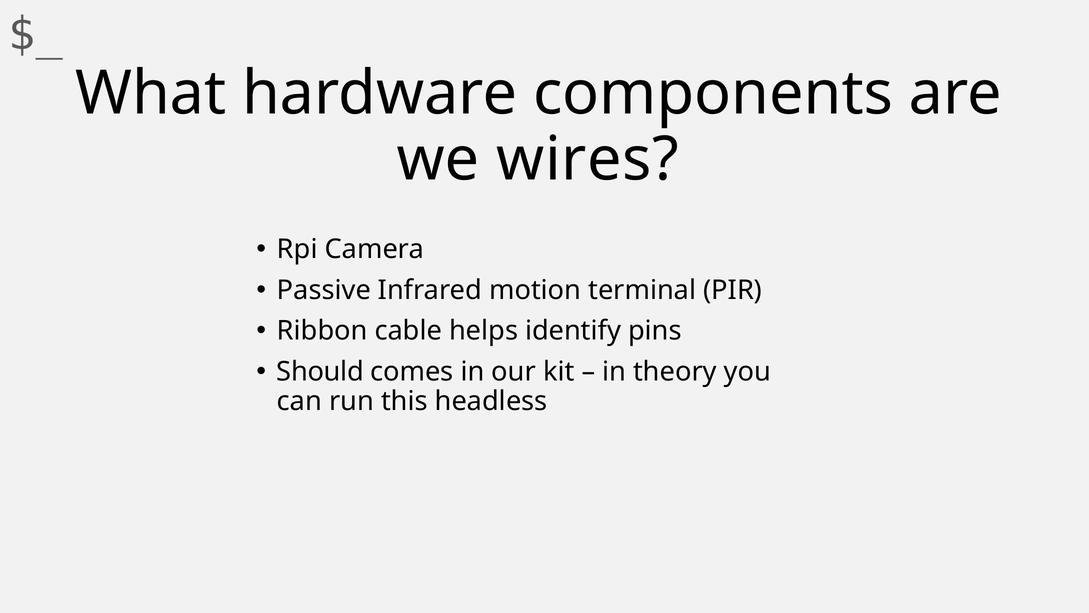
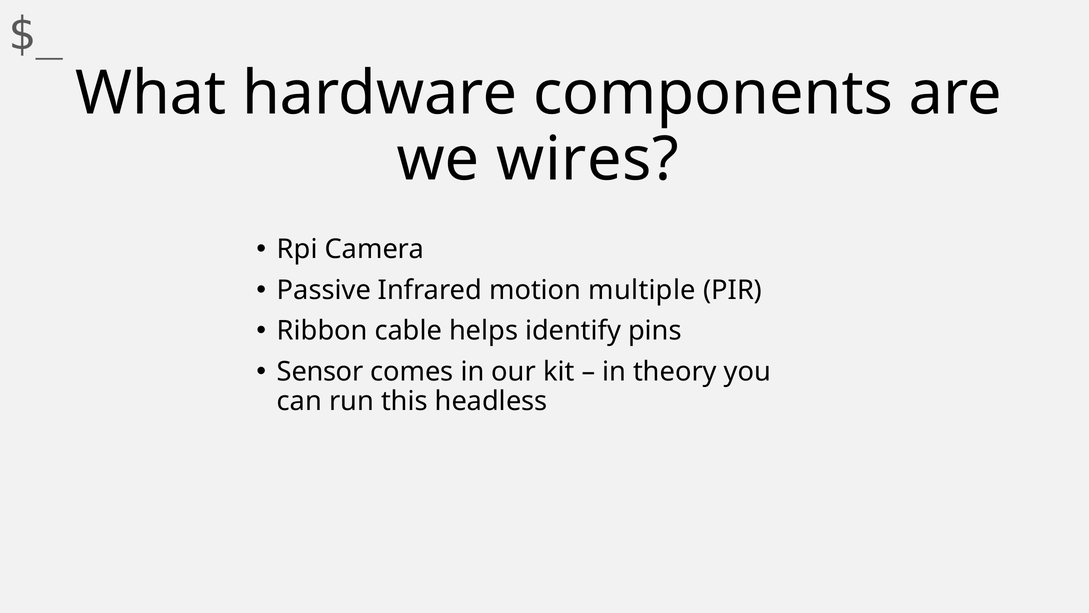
terminal: terminal -> multiple (642, 290)
Should: Should -> Sensor (320, 371)
